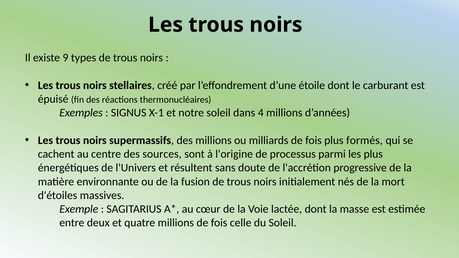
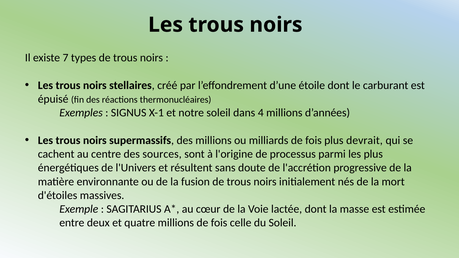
9: 9 -> 7 (65, 58)
formés: formés -> devrait (364, 140)
